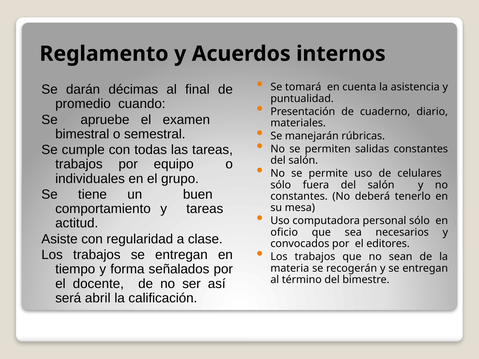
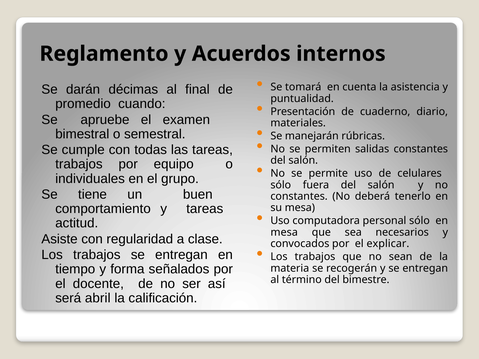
oficio: oficio -> mesa (284, 232)
editores: editores -> explicar (388, 244)
